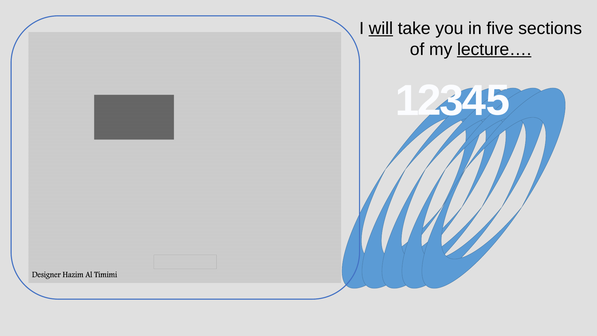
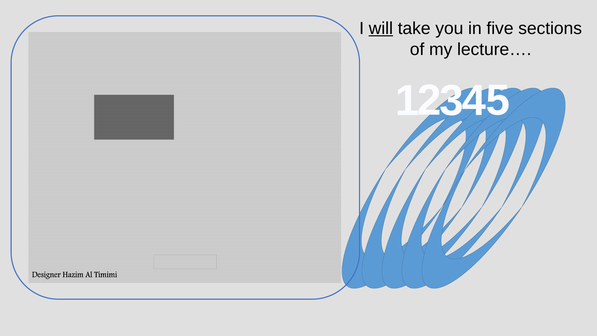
lecture… underline: present -> none (494, 49)
